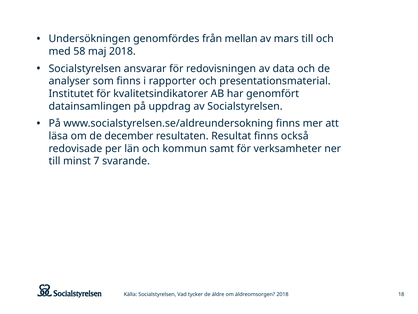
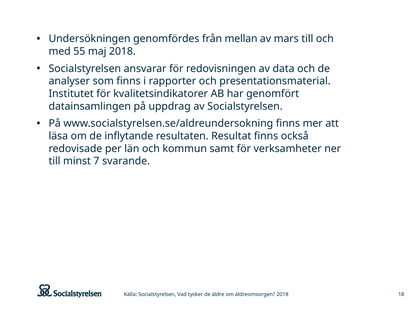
58: 58 -> 55 (79, 51)
december: december -> inflytande (129, 136)
